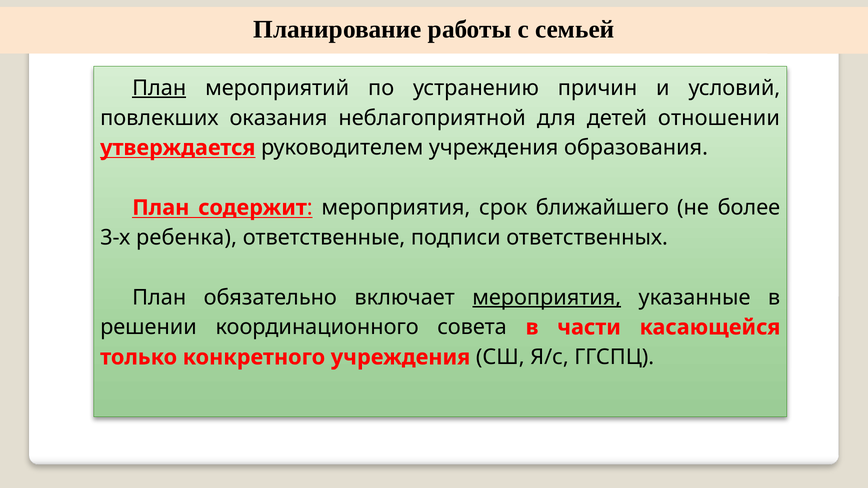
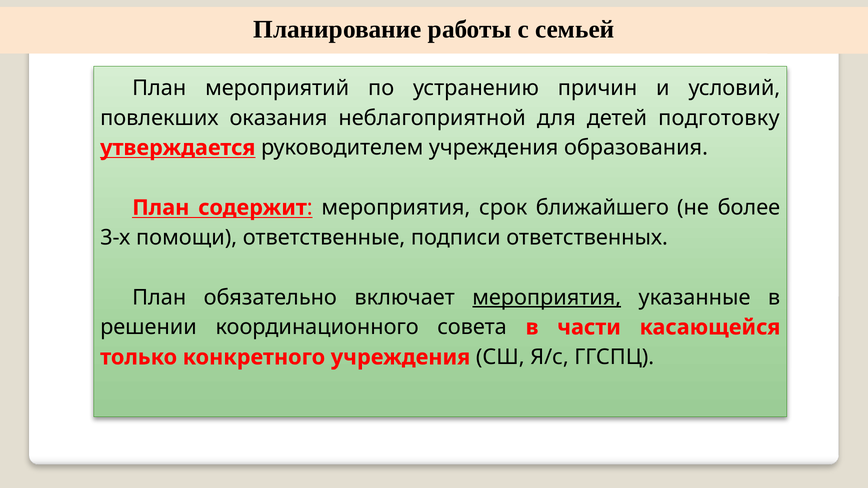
План underline: present -> none (159, 88)
отношении: отношении -> подготовку (719, 118)
ребенка: ребенка -> помощи (187, 238)
